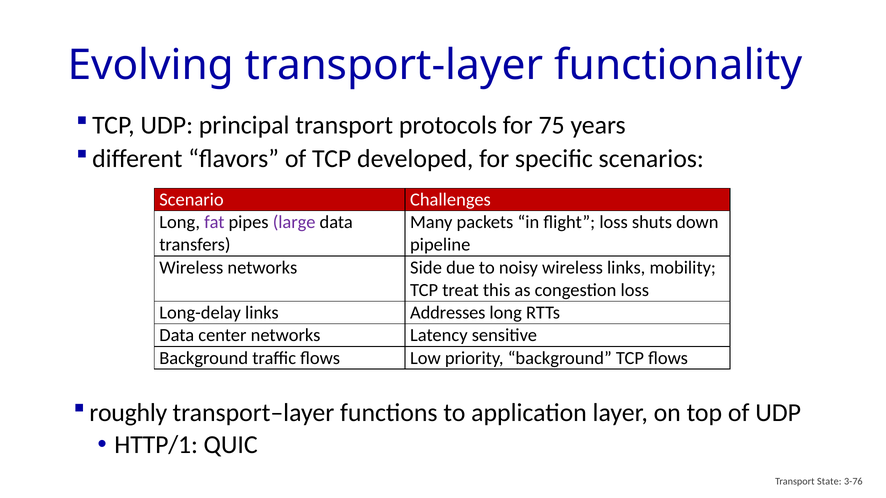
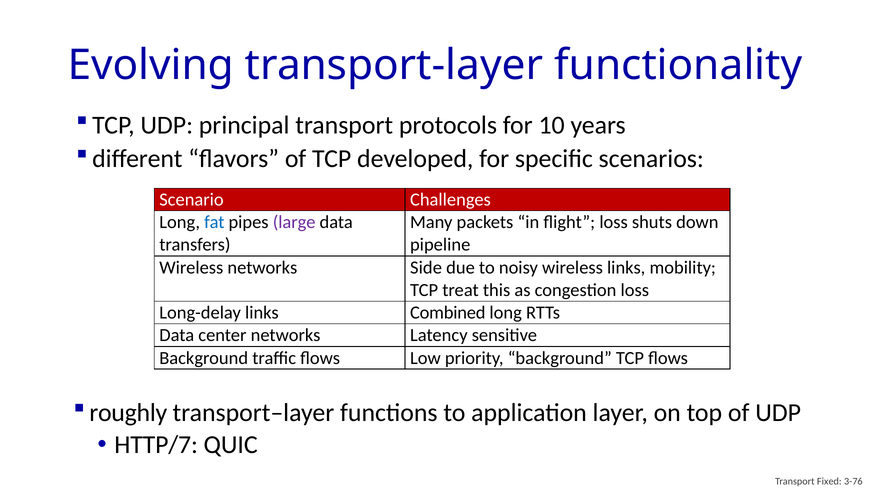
75: 75 -> 10 (552, 125)
fat colour: purple -> blue (214, 222)
Addresses: Addresses -> Combined (448, 313)
HTTP/1: HTTP/1 -> HTTP/7 (156, 445)
State: State -> Fixed (829, 482)
